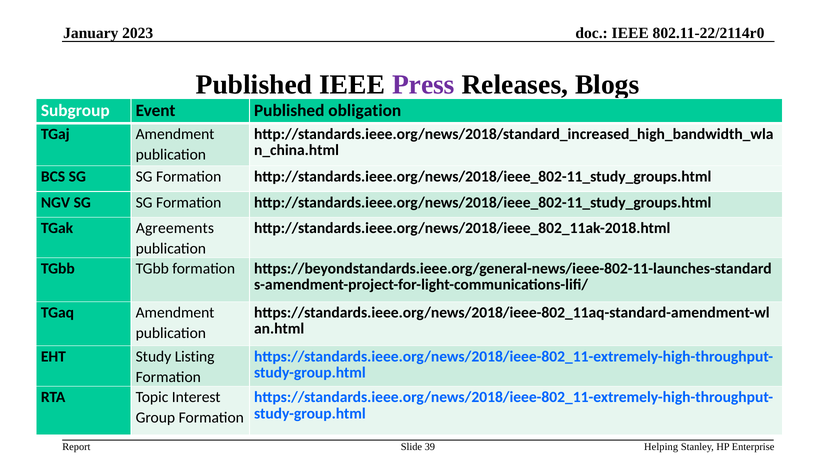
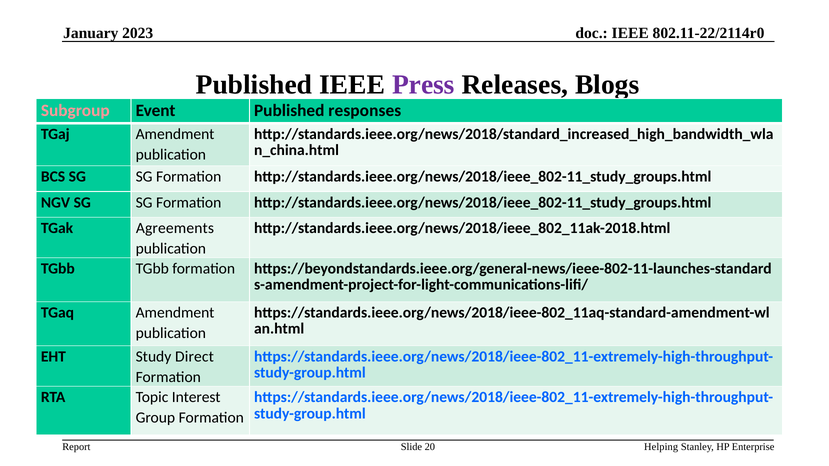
Subgroup colour: white -> pink (75, 111)
obligation: obligation -> responses (365, 111)
Listing: Listing -> Direct (194, 357)
39: 39 -> 20 (430, 447)
